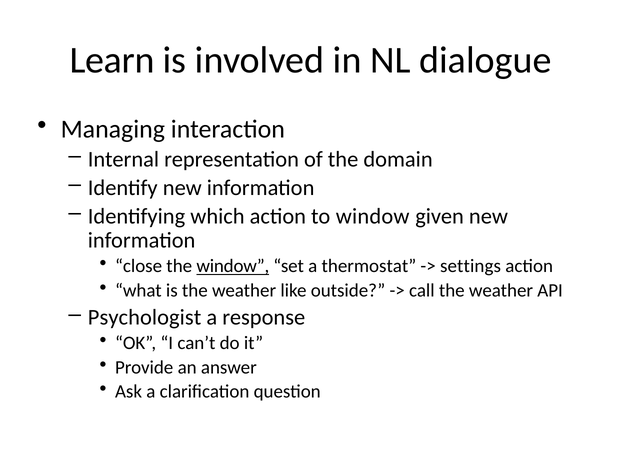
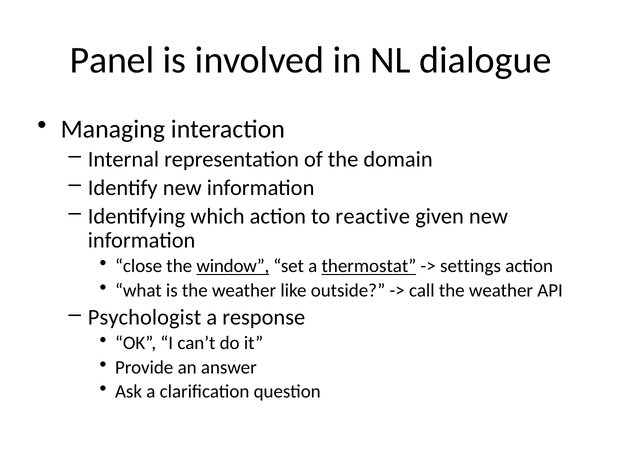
Learn: Learn -> Panel (112, 60)
to window: window -> reactive (373, 217)
thermostat underline: none -> present (369, 266)
